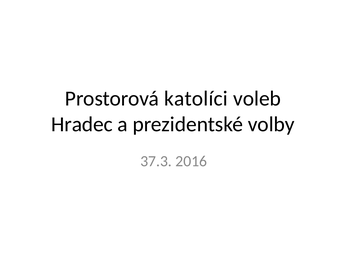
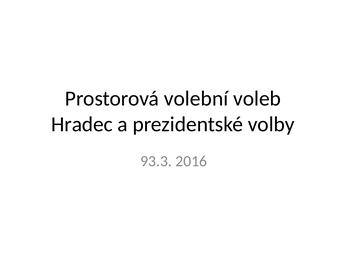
katolíci: katolíci -> volební (196, 99)
37.3: 37.3 -> 93.3 (156, 161)
